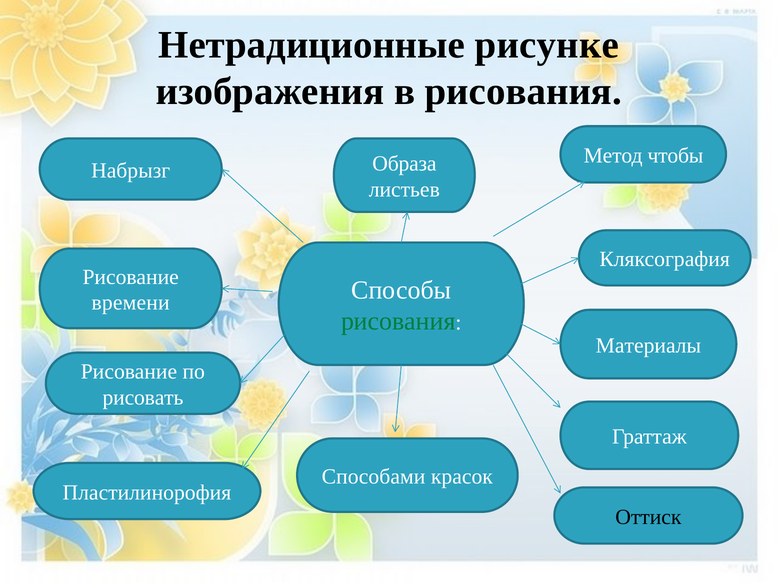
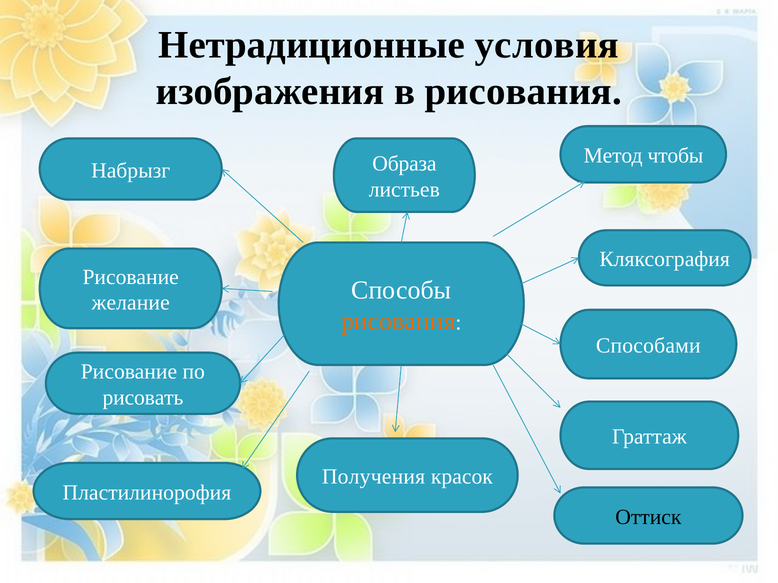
рисунке: рисунке -> условия (547, 45)
времени: времени -> желание (131, 303)
рисования colour: green -> orange (398, 321)
Материалы: Материалы -> Способами (648, 346)
Способами: Способами -> Получения (374, 477)
